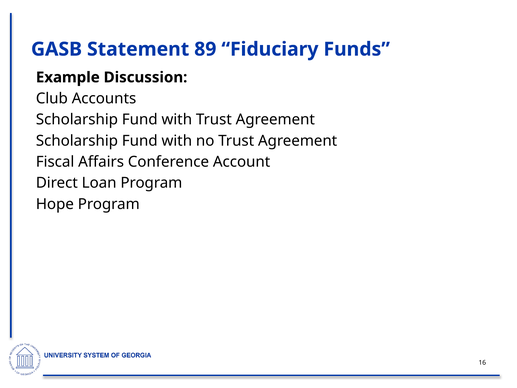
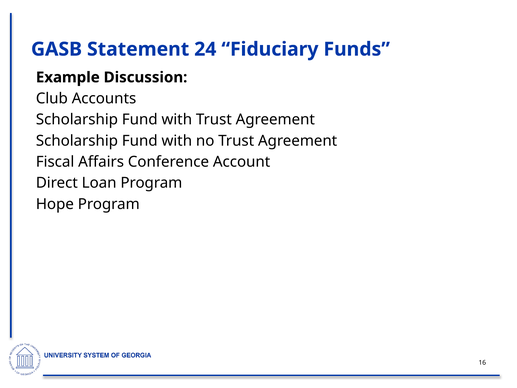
89: 89 -> 24 (205, 49)
